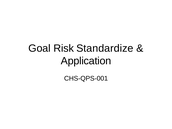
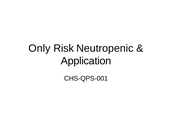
Goal: Goal -> Only (39, 48)
Standardize: Standardize -> Neutropenic (105, 48)
